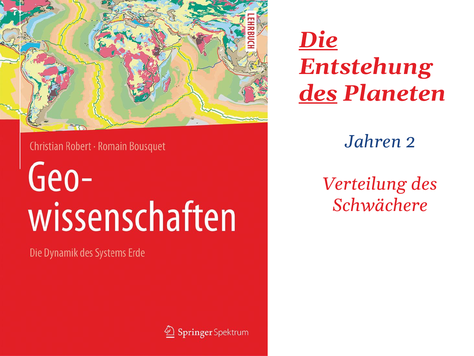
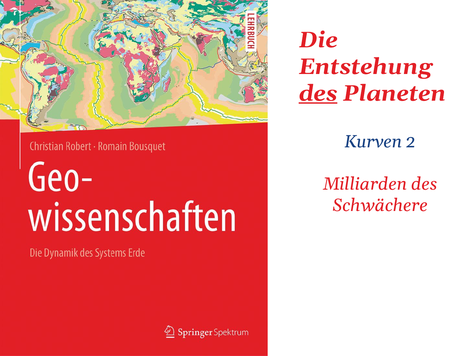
Die underline: present -> none (318, 40)
Jahren: Jahren -> Kurven (373, 142)
Verteilung: Verteilung -> Milliarden (365, 184)
